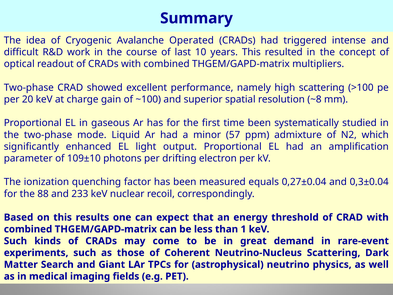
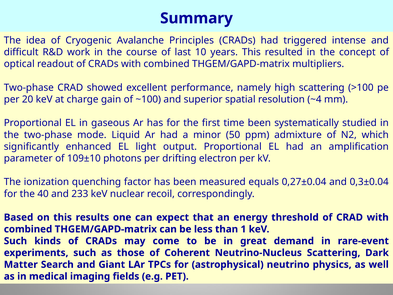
Operated: Operated -> Principles (192, 40)
~8: ~8 -> ~4 (314, 99)
57: 57 -> 50 (233, 135)
88: 88 -> 40 (43, 194)
